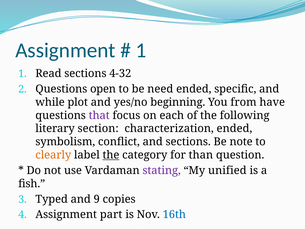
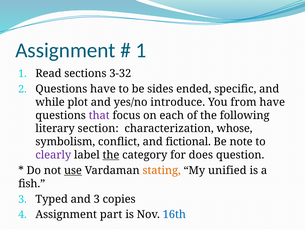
4-32: 4-32 -> 3-32 (120, 73)
Questions open: open -> have (103, 89)
need: need -> sides (160, 89)
beginning: beginning -> introduce (178, 102)
characterization ended: ended -> whose (235, 128)
and sections: sections -> fictional (188, 142)
clearly colour: orange -> purple (53, 155)
than: than -> does (201, 155)
use underline: none -> present (73, 170)
stating colour: purple -> orange (162, 170)
and 9: 9 -> 3 (97, 199)
